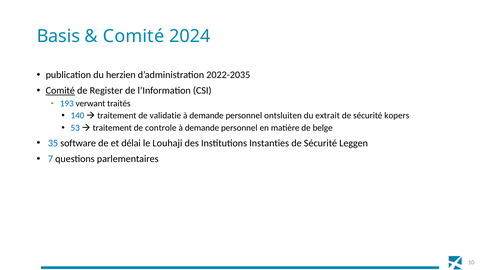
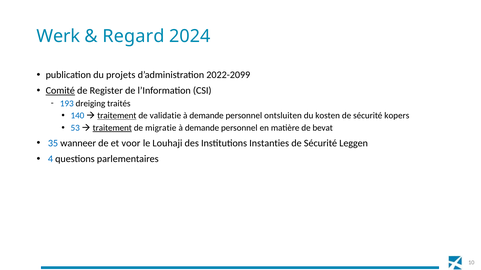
Basis: Basis -> Werk (58, 36)
Comité: Comité -> Regard (133, 36)
herzien: herzien -> projets (121, 75)
2022-2035: 2022-2035 -> 2022-2099 (228, 75)
verwant: verwant -> dreiging (90, 104)
traitement underline: none -> present (117, 116)
extrait: extrait -> kosten (328, 116)
traitement underline: none -> present (112, 128)
controle: controle -> migratie (161, 128)
belge: belge -> bevat (323, 128)
software: software -> wanneer (78, 143)
délai: délai -> voor (131, 143)
7: 7 -> 4 (50, 159)
